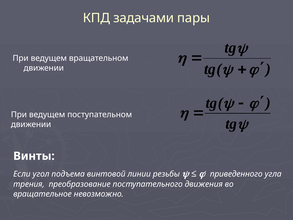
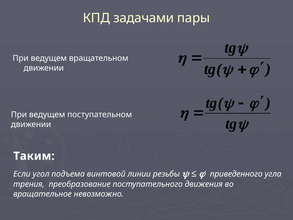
Винты: Винты -> Таким (34, 156)
